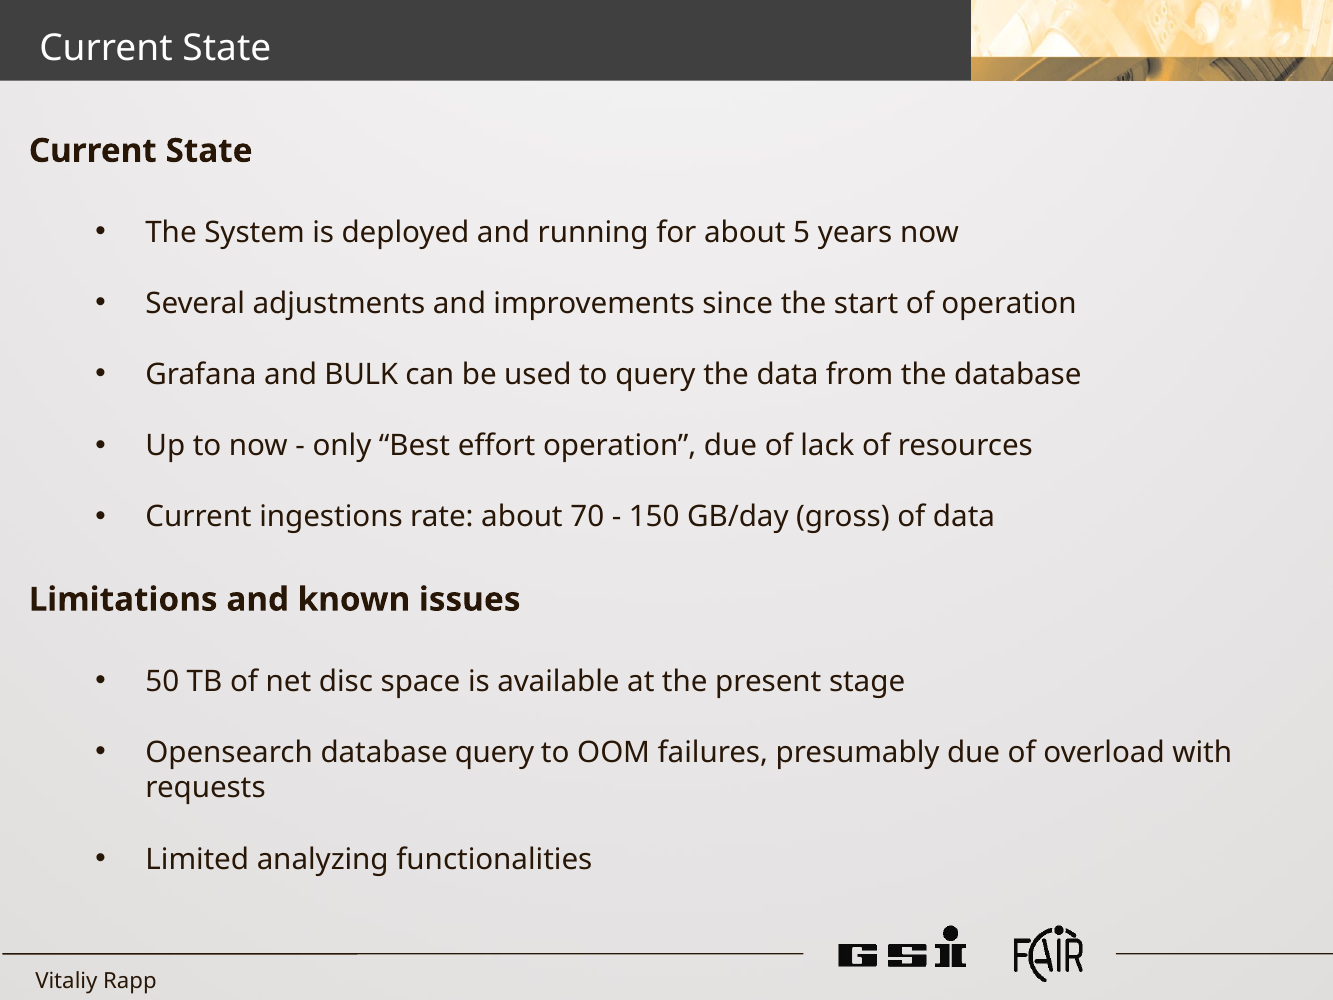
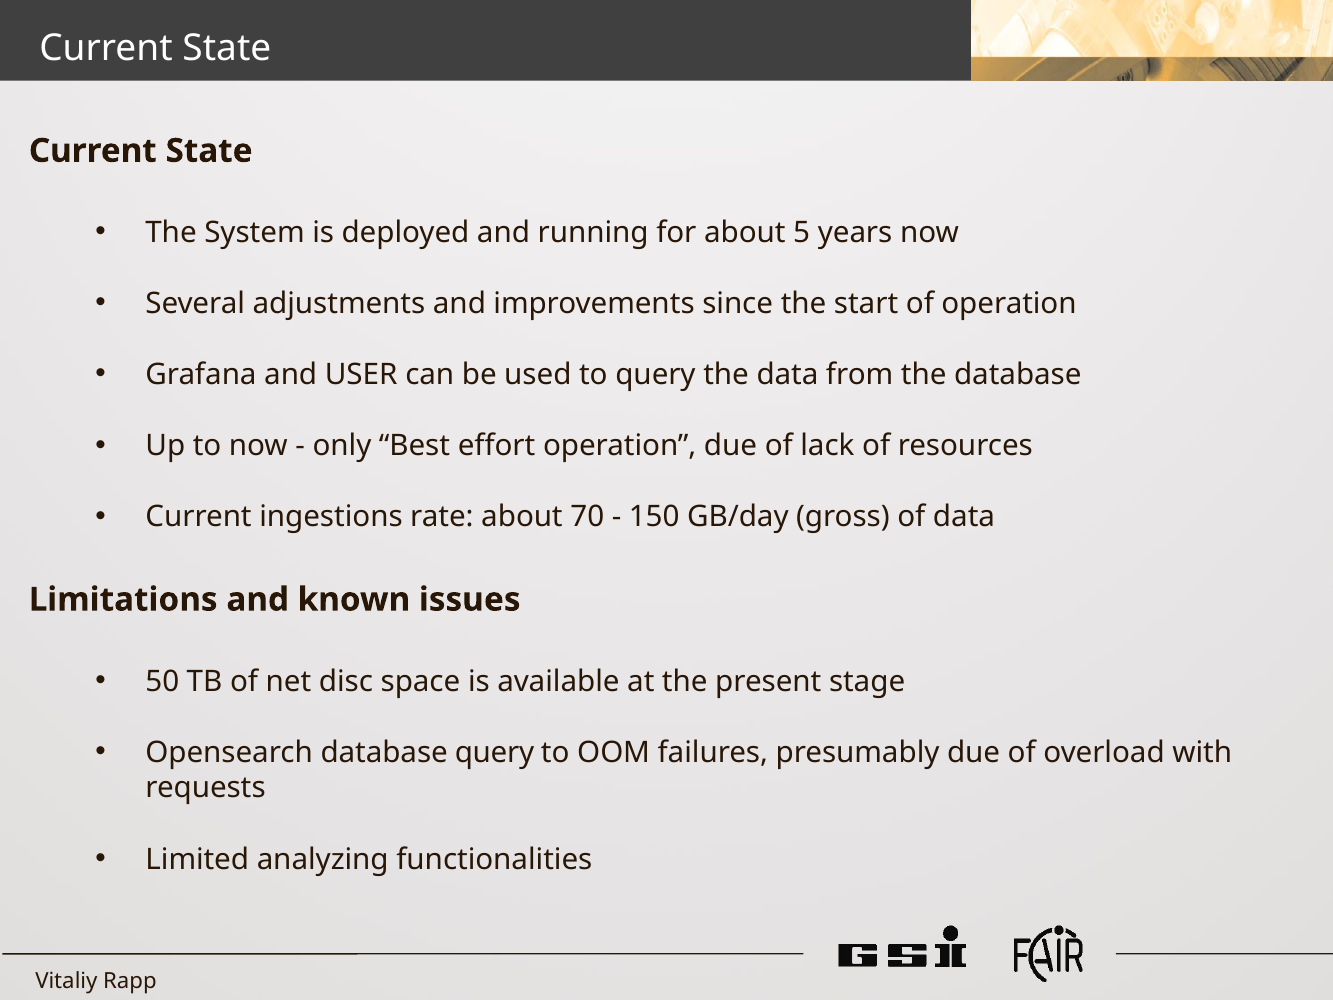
BULK: BULK -> USER (361, 375)
